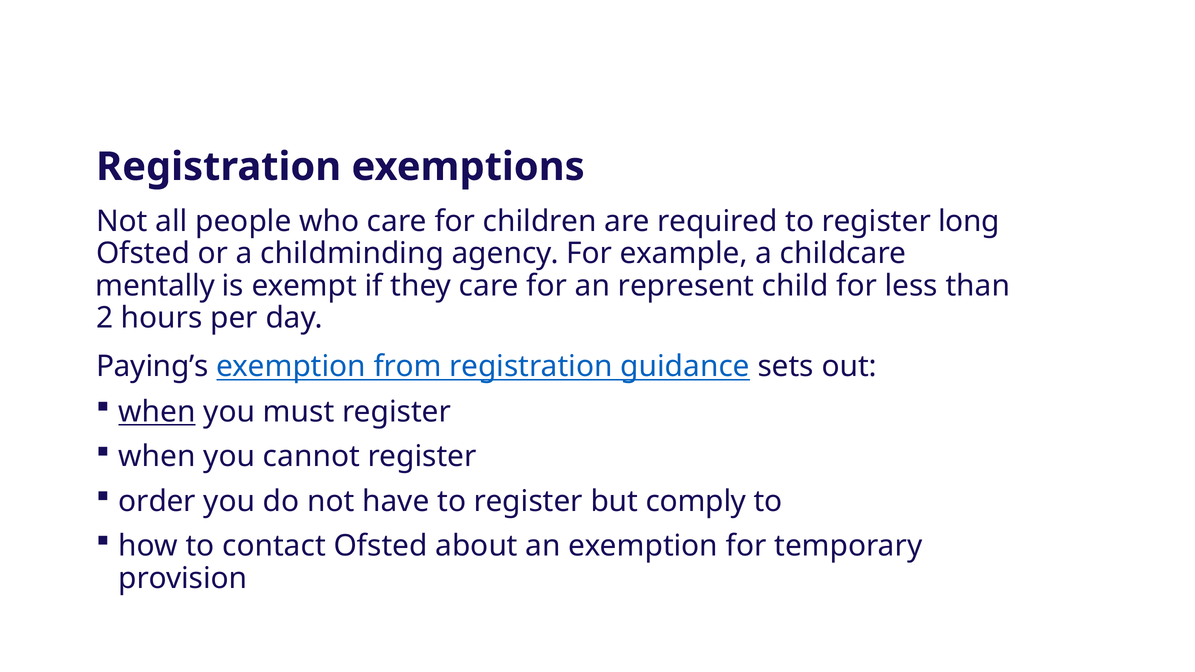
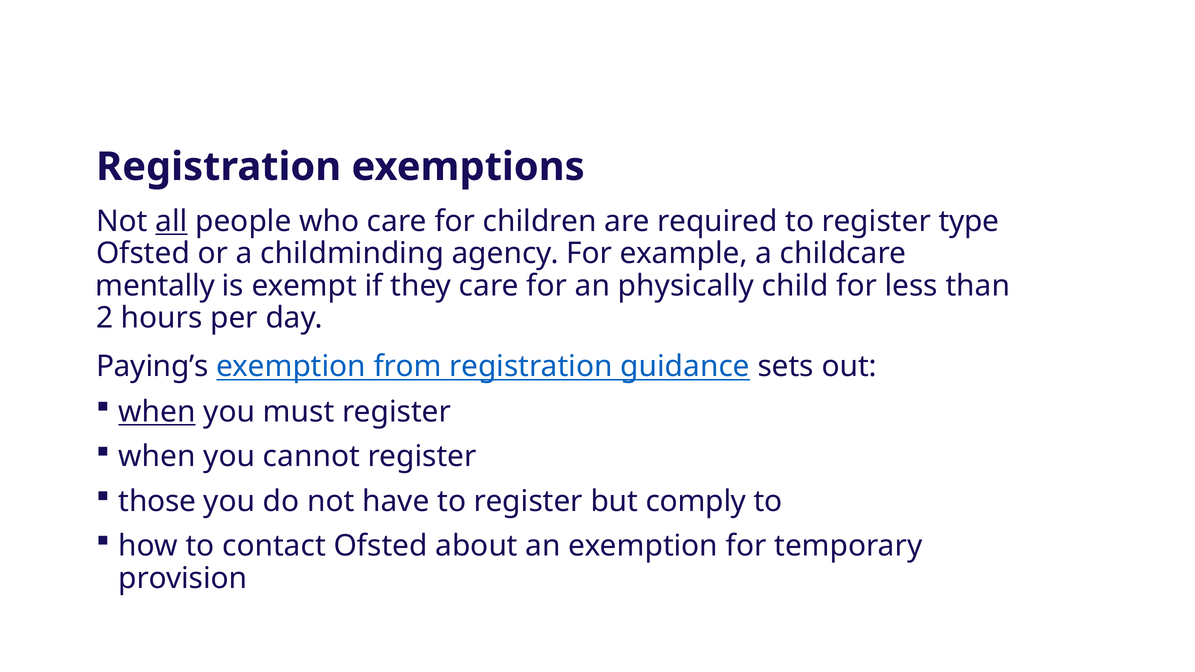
all underline: none -> present (171, 221)
long: long -> type (969, 221)
represent: represent -> physically (686, 286)
order: order -> those (157, 501)
